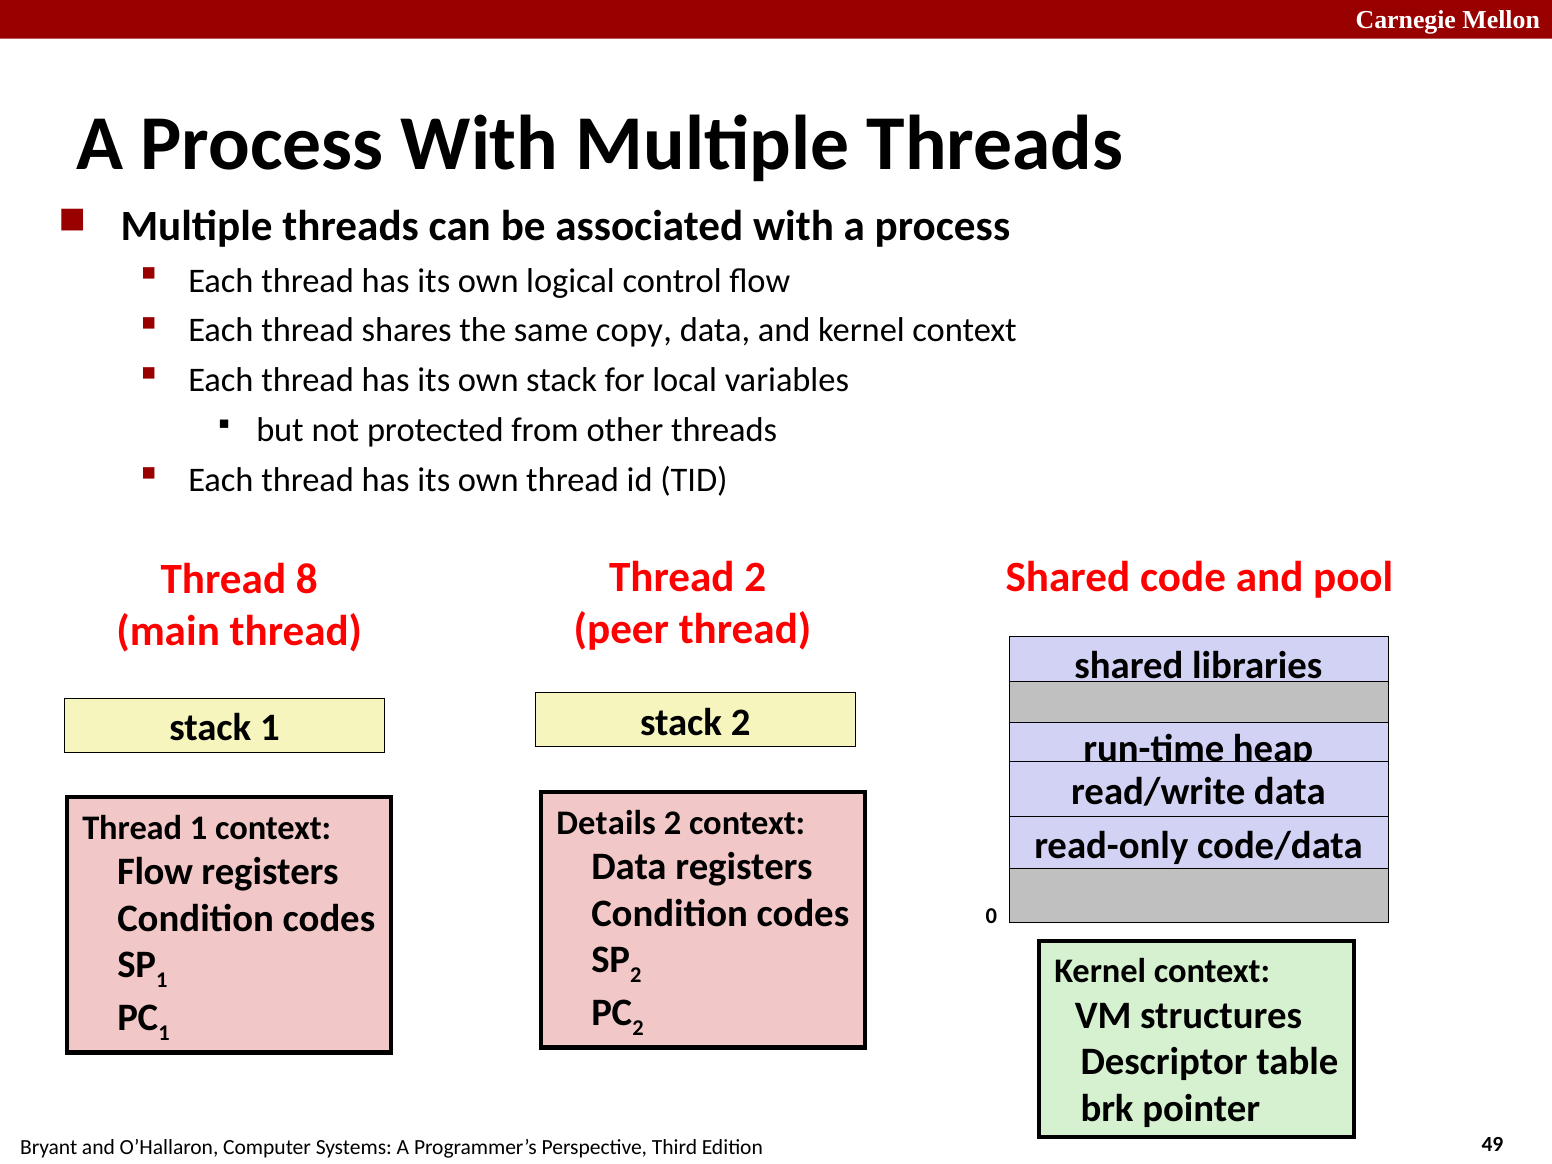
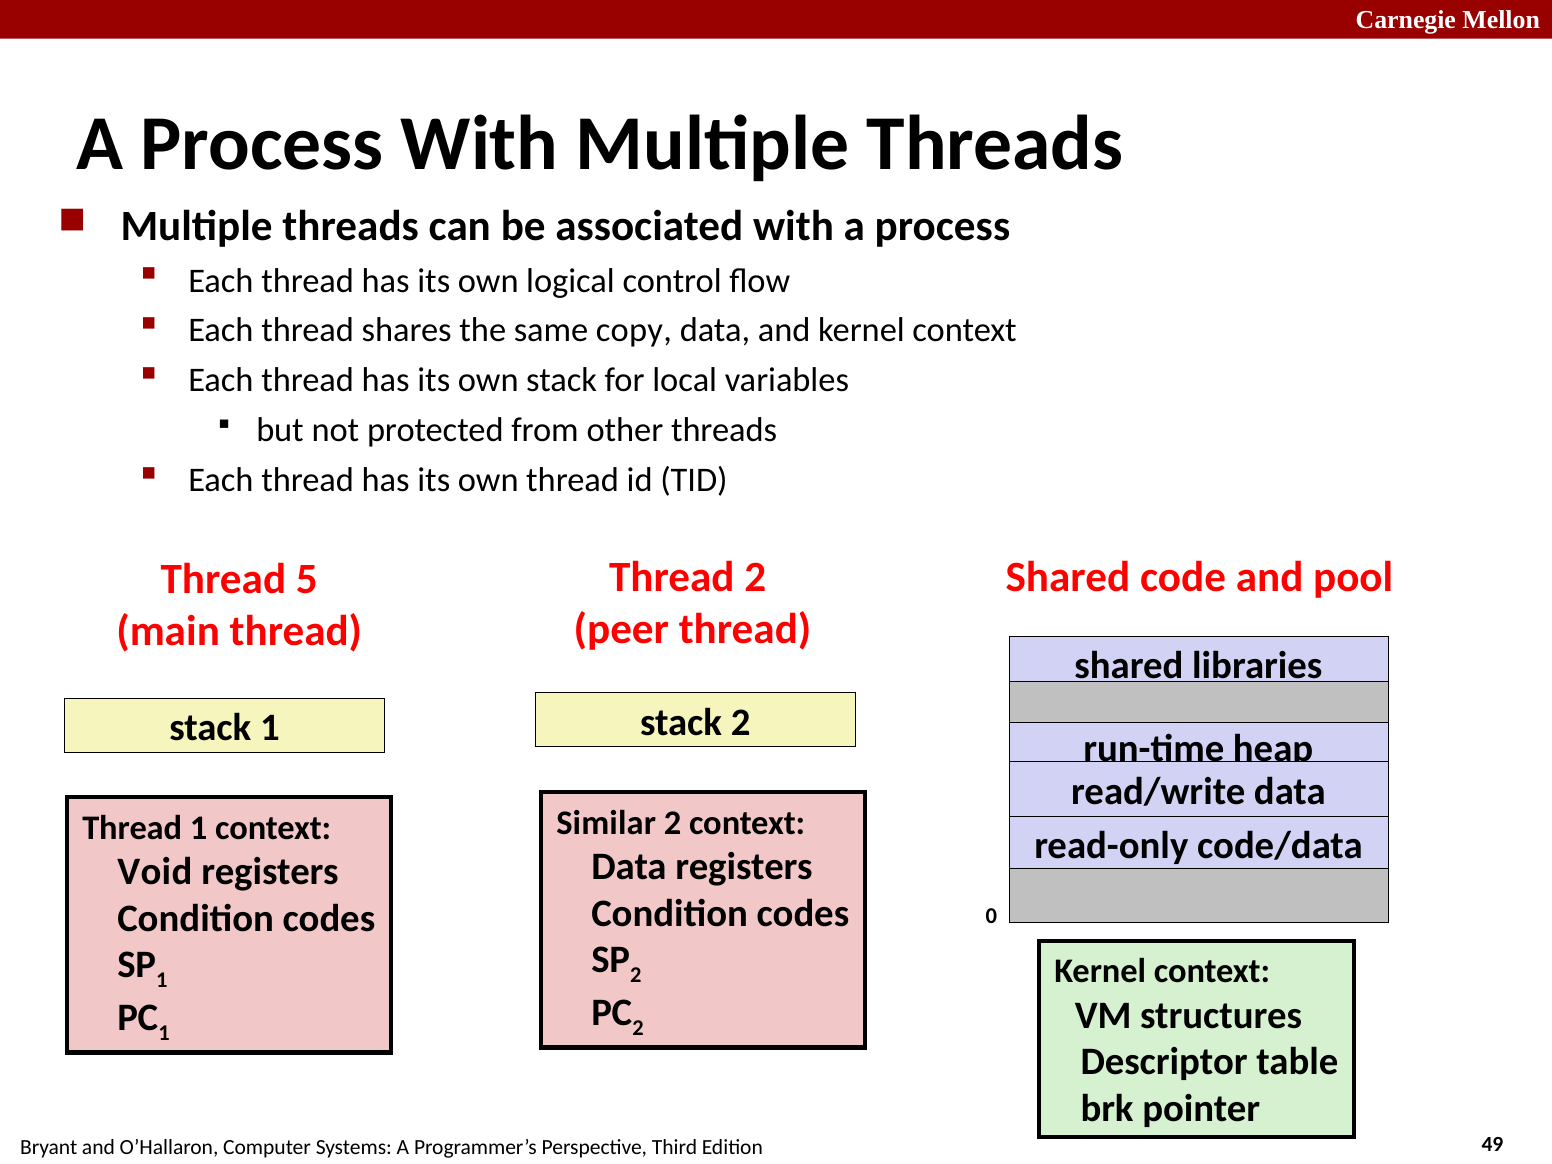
8: 8 -> 5 (307, 579)
Details: Details -> Similar (606, 823)
Flow: Flow -> Void (155, 872)
